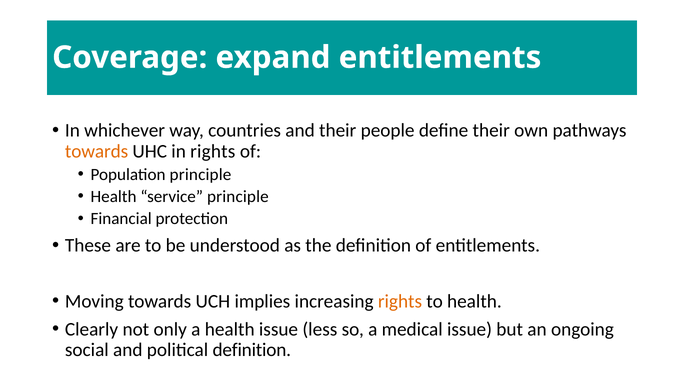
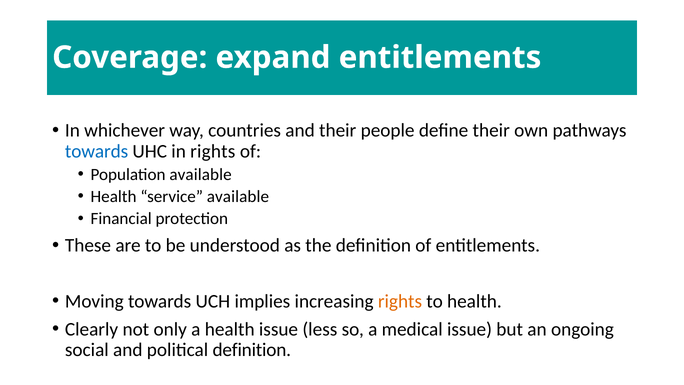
towards colour: orange -> blue (97, 151)
Population principle: principle -> available (201, 174)
service principle: principle -> available (238, 196)
